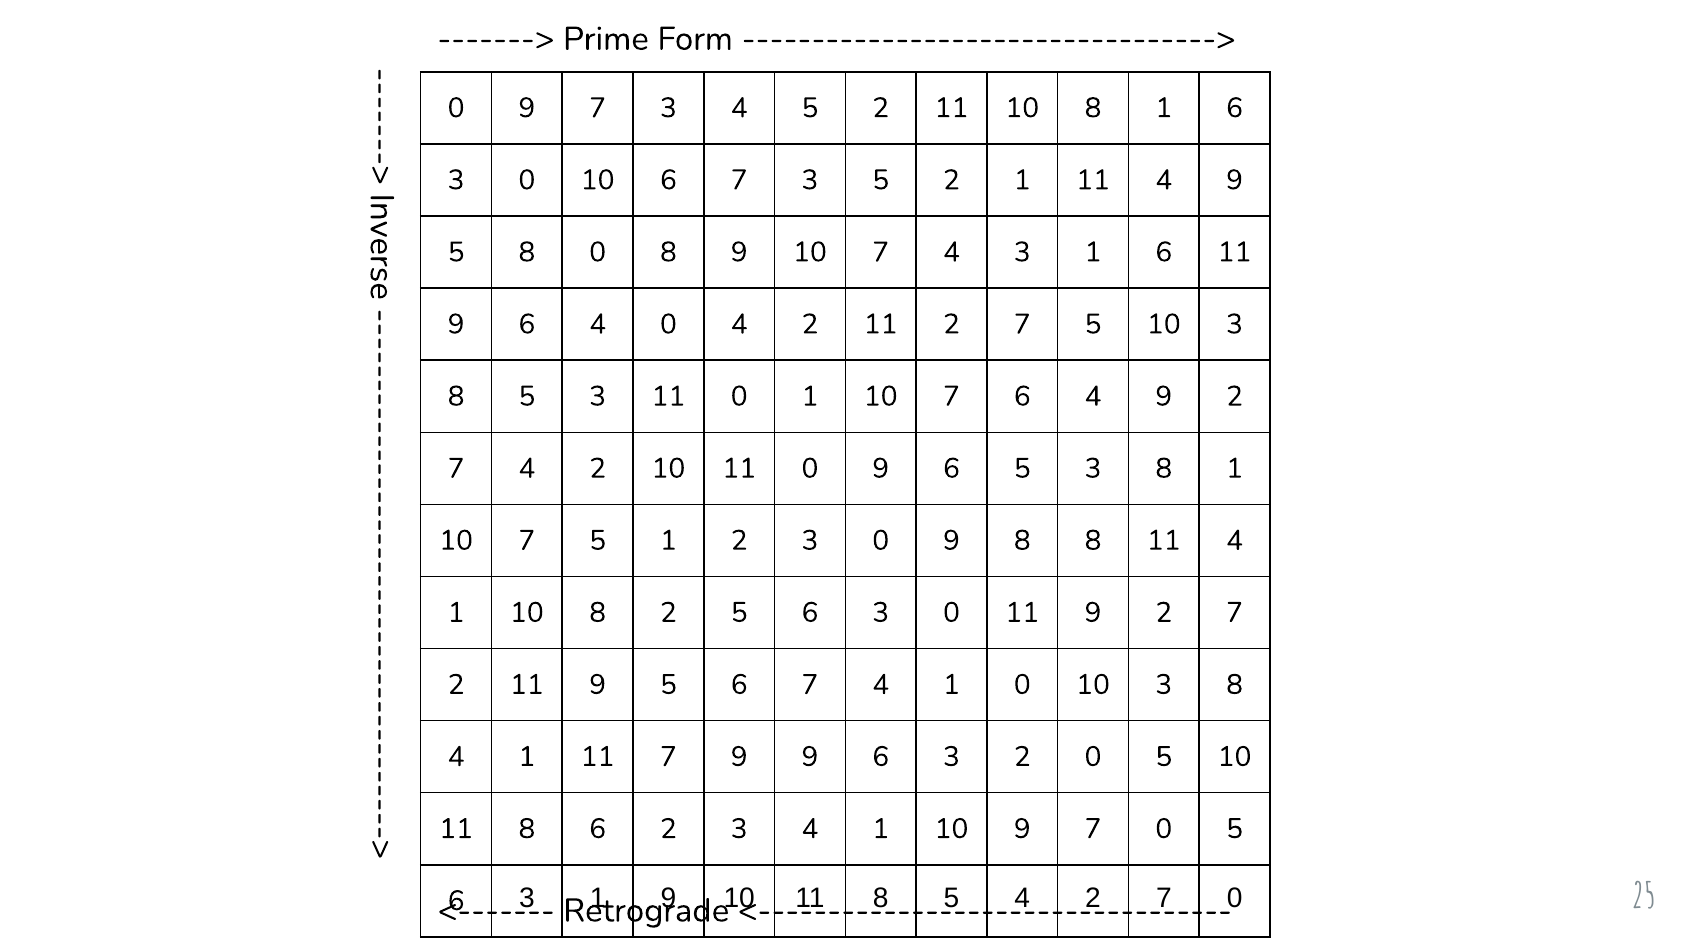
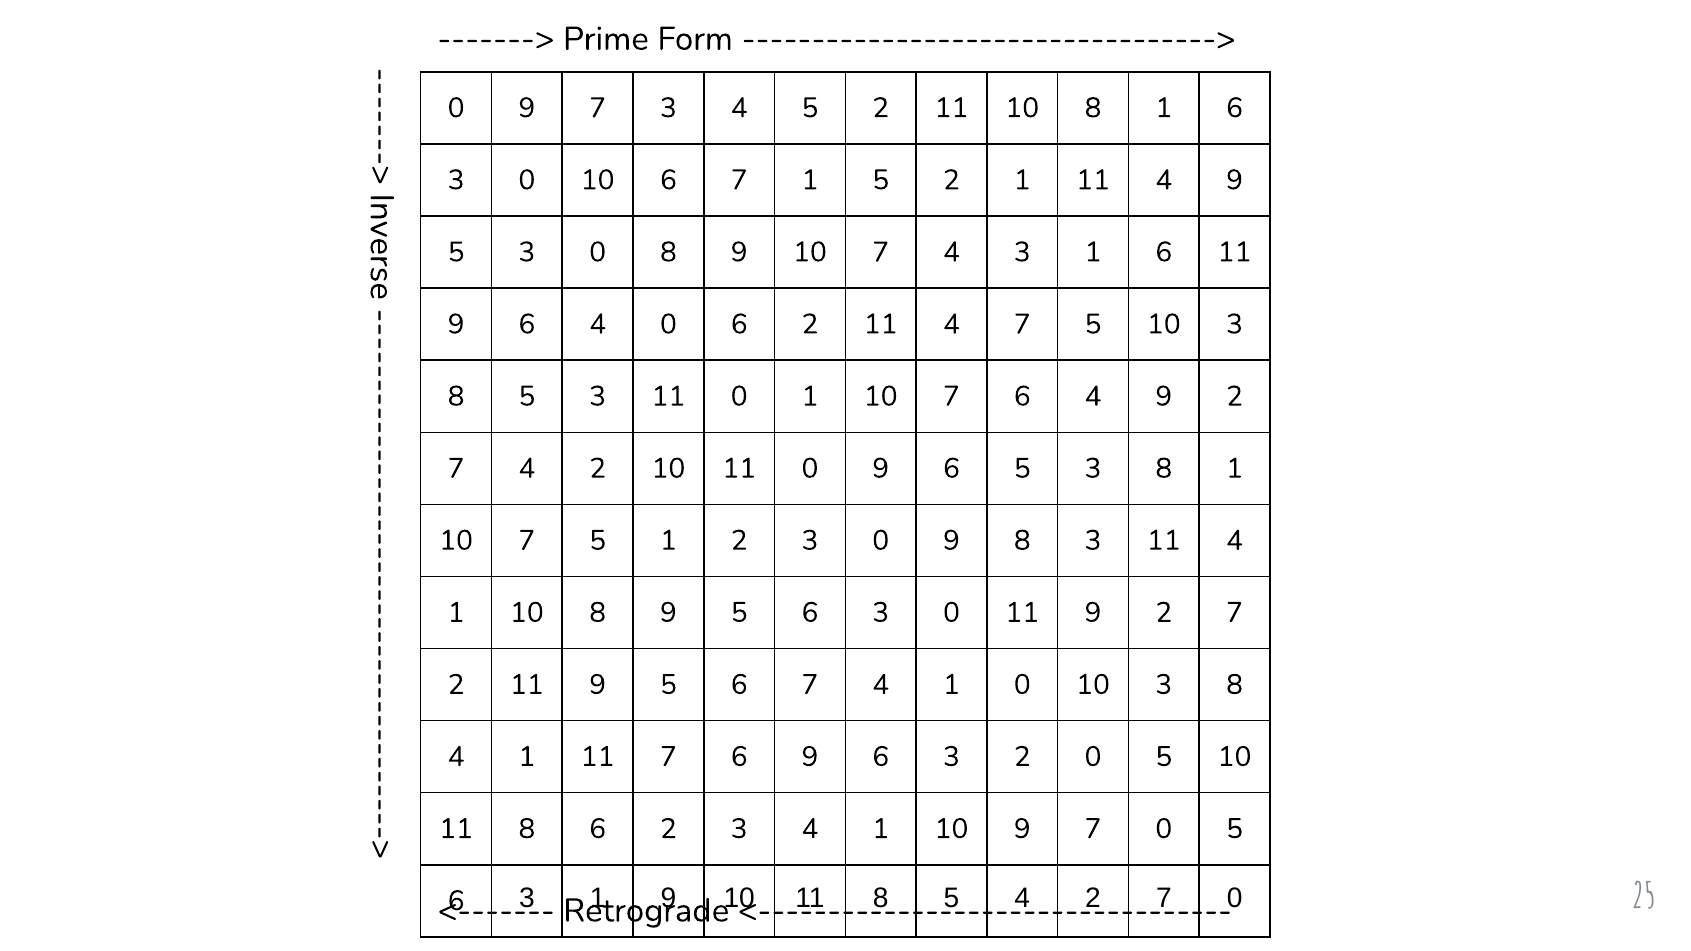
6 7 3: 3 -> 1 (810, 180)
8: 8 -> 3 (527, 252)
0 4: 4 -> 6 (739, 324)
2 11 2: 2 -> 4 (951, 324)
8 8: 8 -> 3 (1093, 541)
10 8 2: 2 -> 9 (668, 613)
11 7 9: 9 -> 6 (739, 757)
